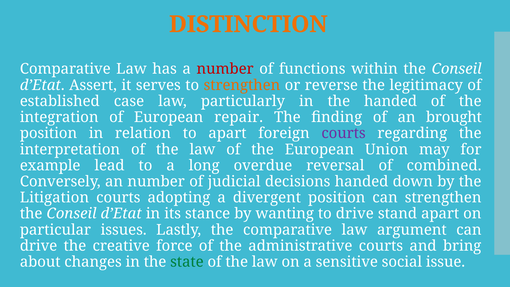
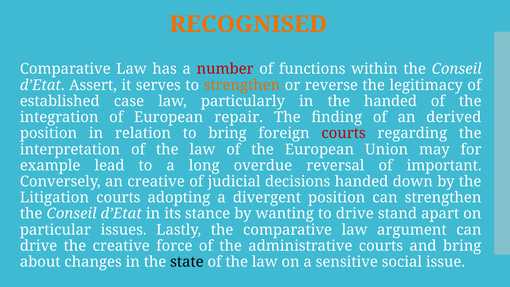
DISTINCTION: DISTINCTION -> RECOGNISED (248, 24)
brought: brought -> derived (454, 117)
to apart: apart -> bring (228, 133)
courts colour: purple -> red (344, 133)
combined: combined -> important (444, 165)
an number: number -> creative (156, 182)
state colour: green -> black (187, 262)
